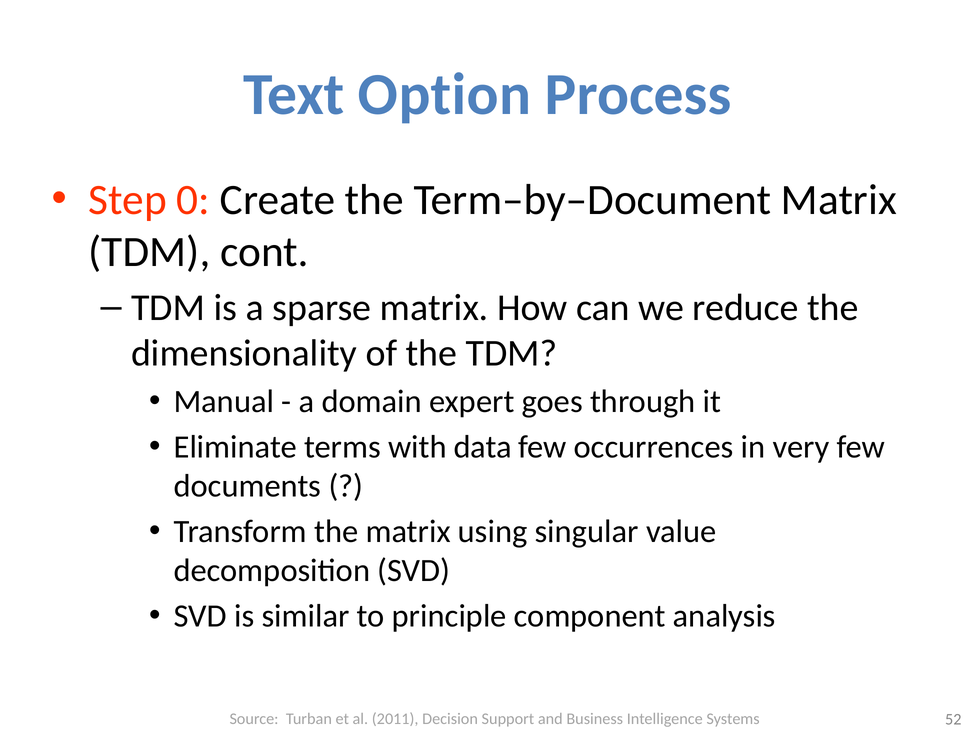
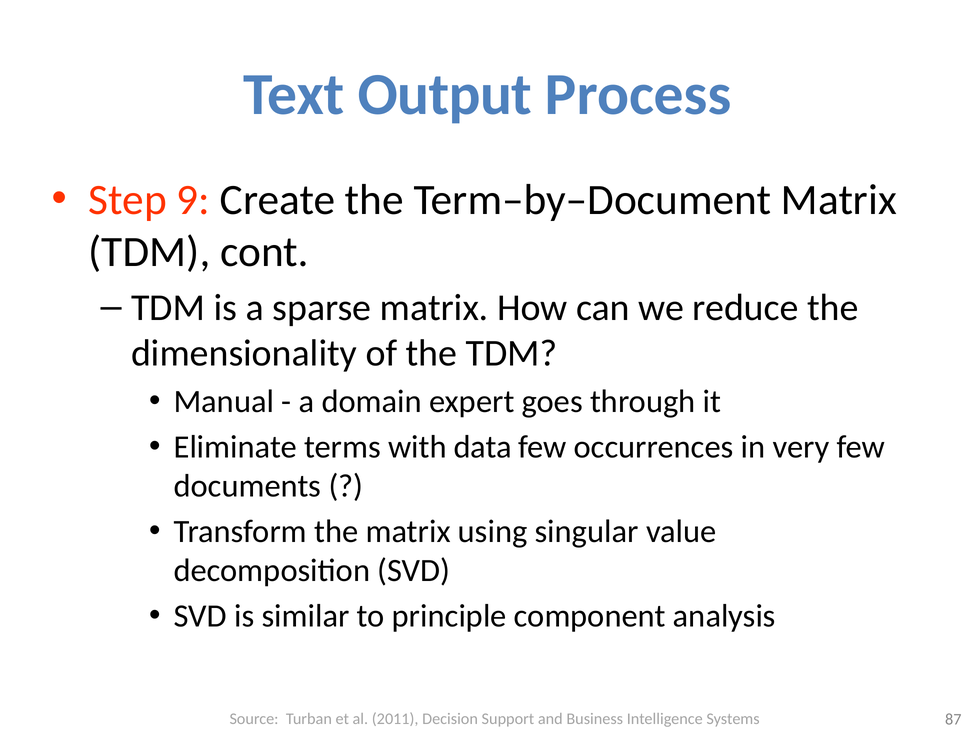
Option: Option -> Output (445, 94)
0: 0 -> 9 (193, 200)
52: 52 -> 87 (953, 720)
